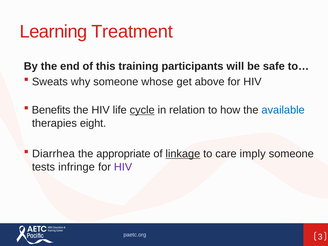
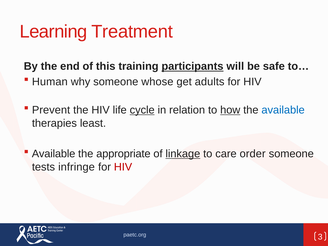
participants underline: none -> present (192, 66)
Sweats: Sweats -> Human (50, 82)
above: above -> adults (210, 82)
Benefits: Benefits -> Prevent (51, 110)
how underline: none -> present (230, 110)
eight: eight -> least (93, 123)
Diarrhea: Diarrhea -> Available (54, 154)
imply: imply -> order (253, 154)
HIV colour: purple -> red (123, 167)
